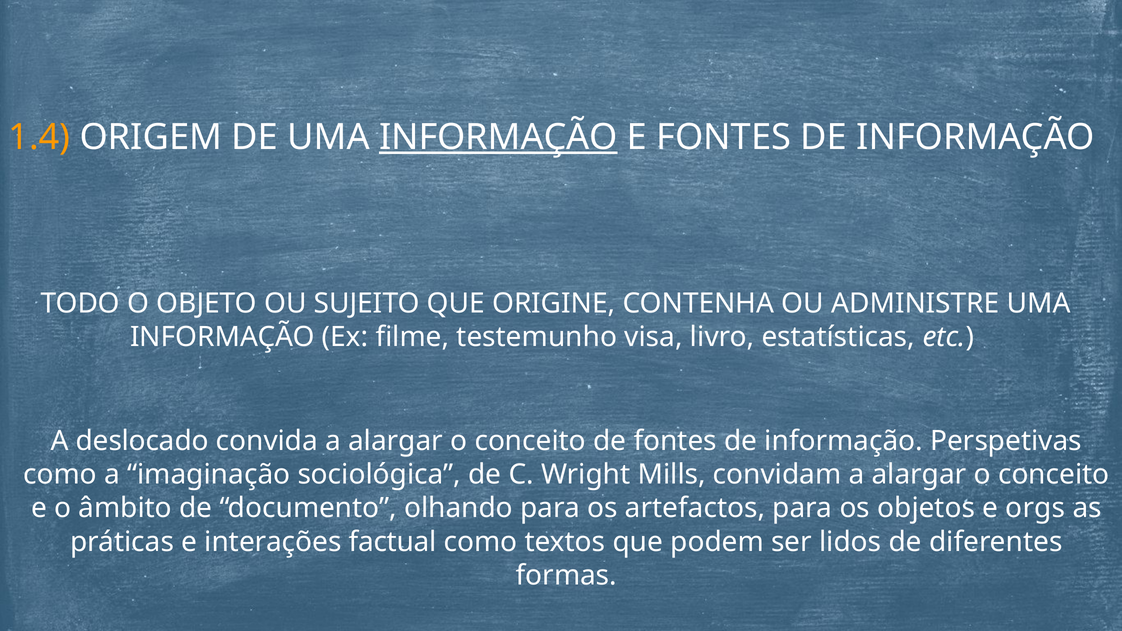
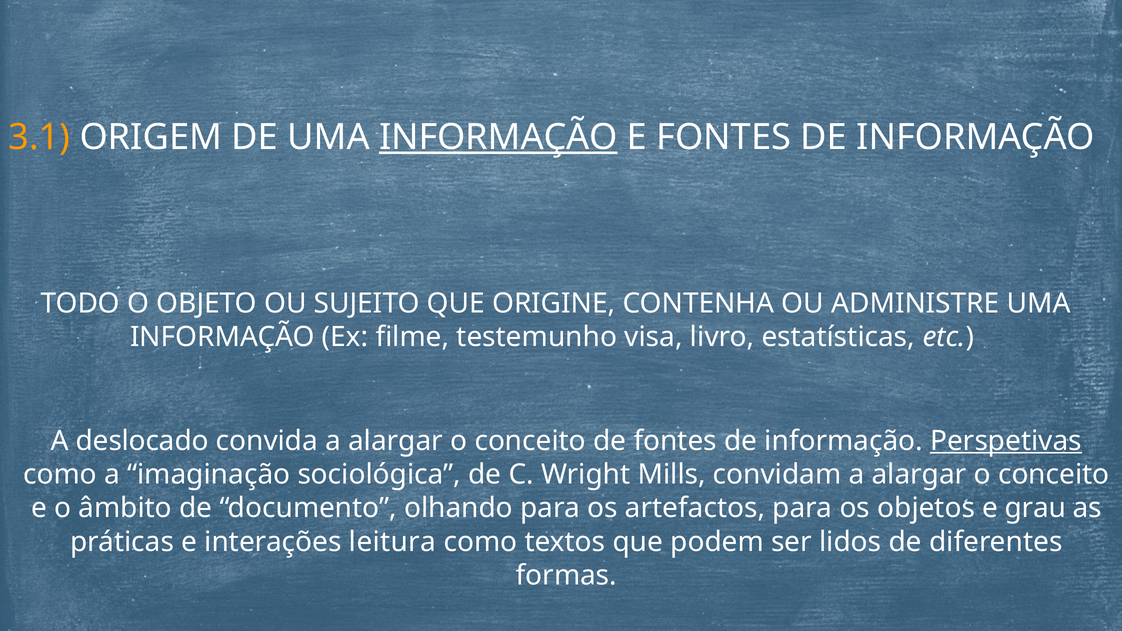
1.4: 1.4 -> 3.1 (39, 137)
Perspetivas underline: none -> present (1006, 441)
orgs: orgs -> grau (1036, 508)
factual: factual -> leitura (392, 542)
